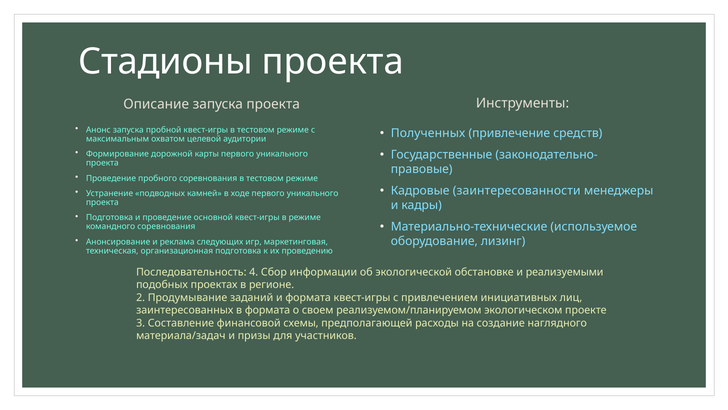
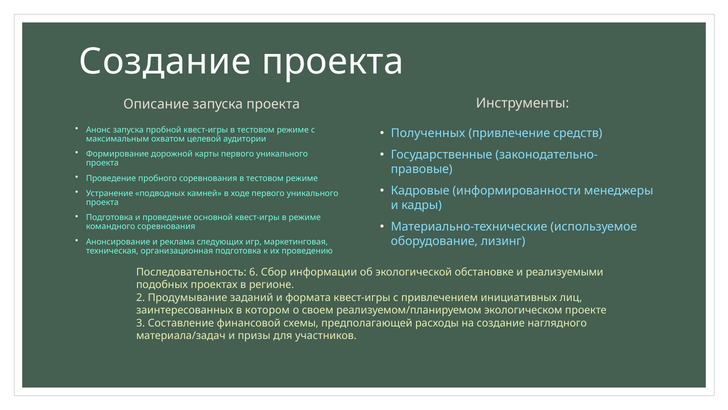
Стадионы: Стадионы -> Создание (165, 62)
заинтересованности: заинтересованности -> информированности (517, 190)
4: 4 -> 6 (254, 272)
в формата: формата -> котором (267, 310)
